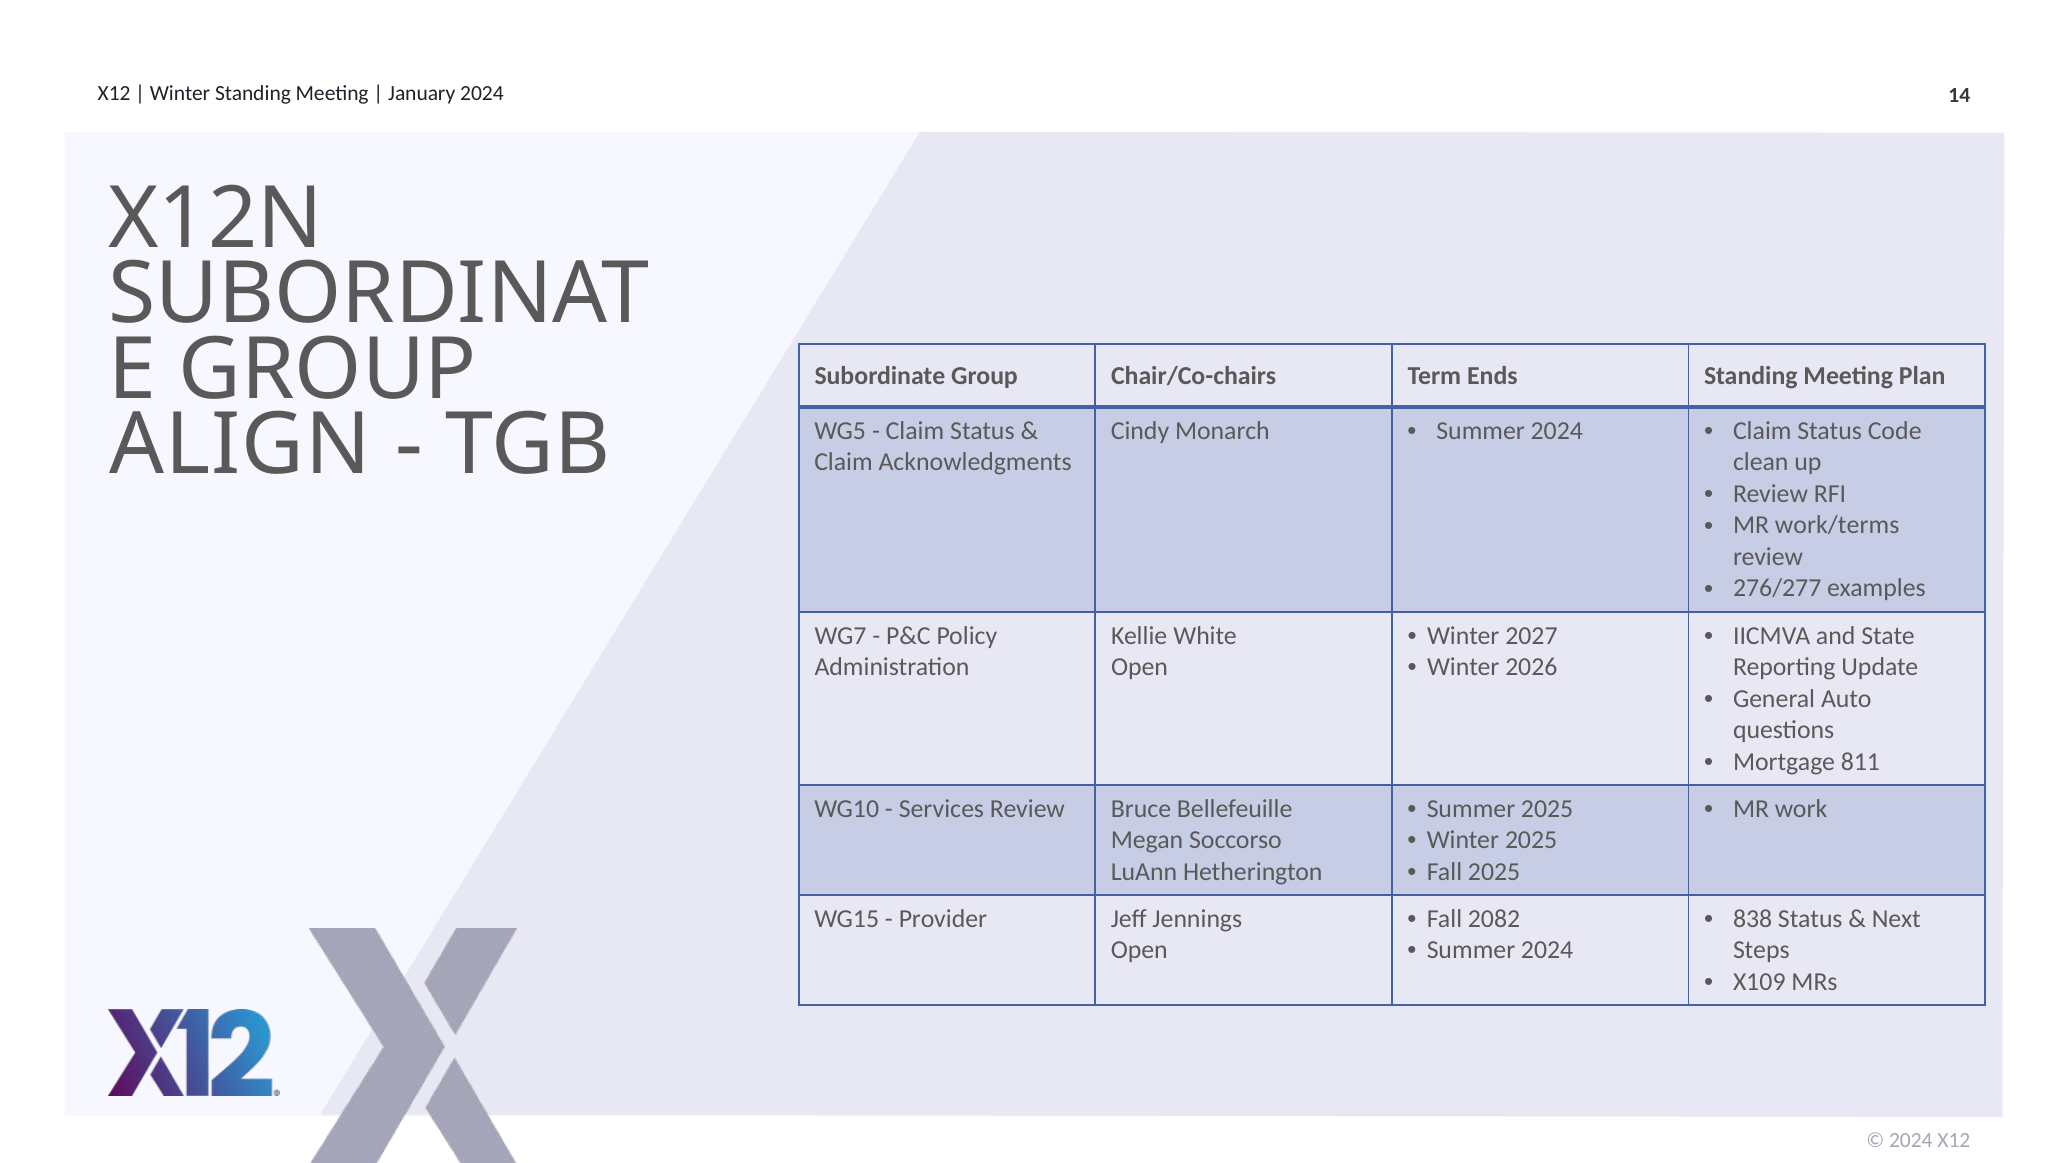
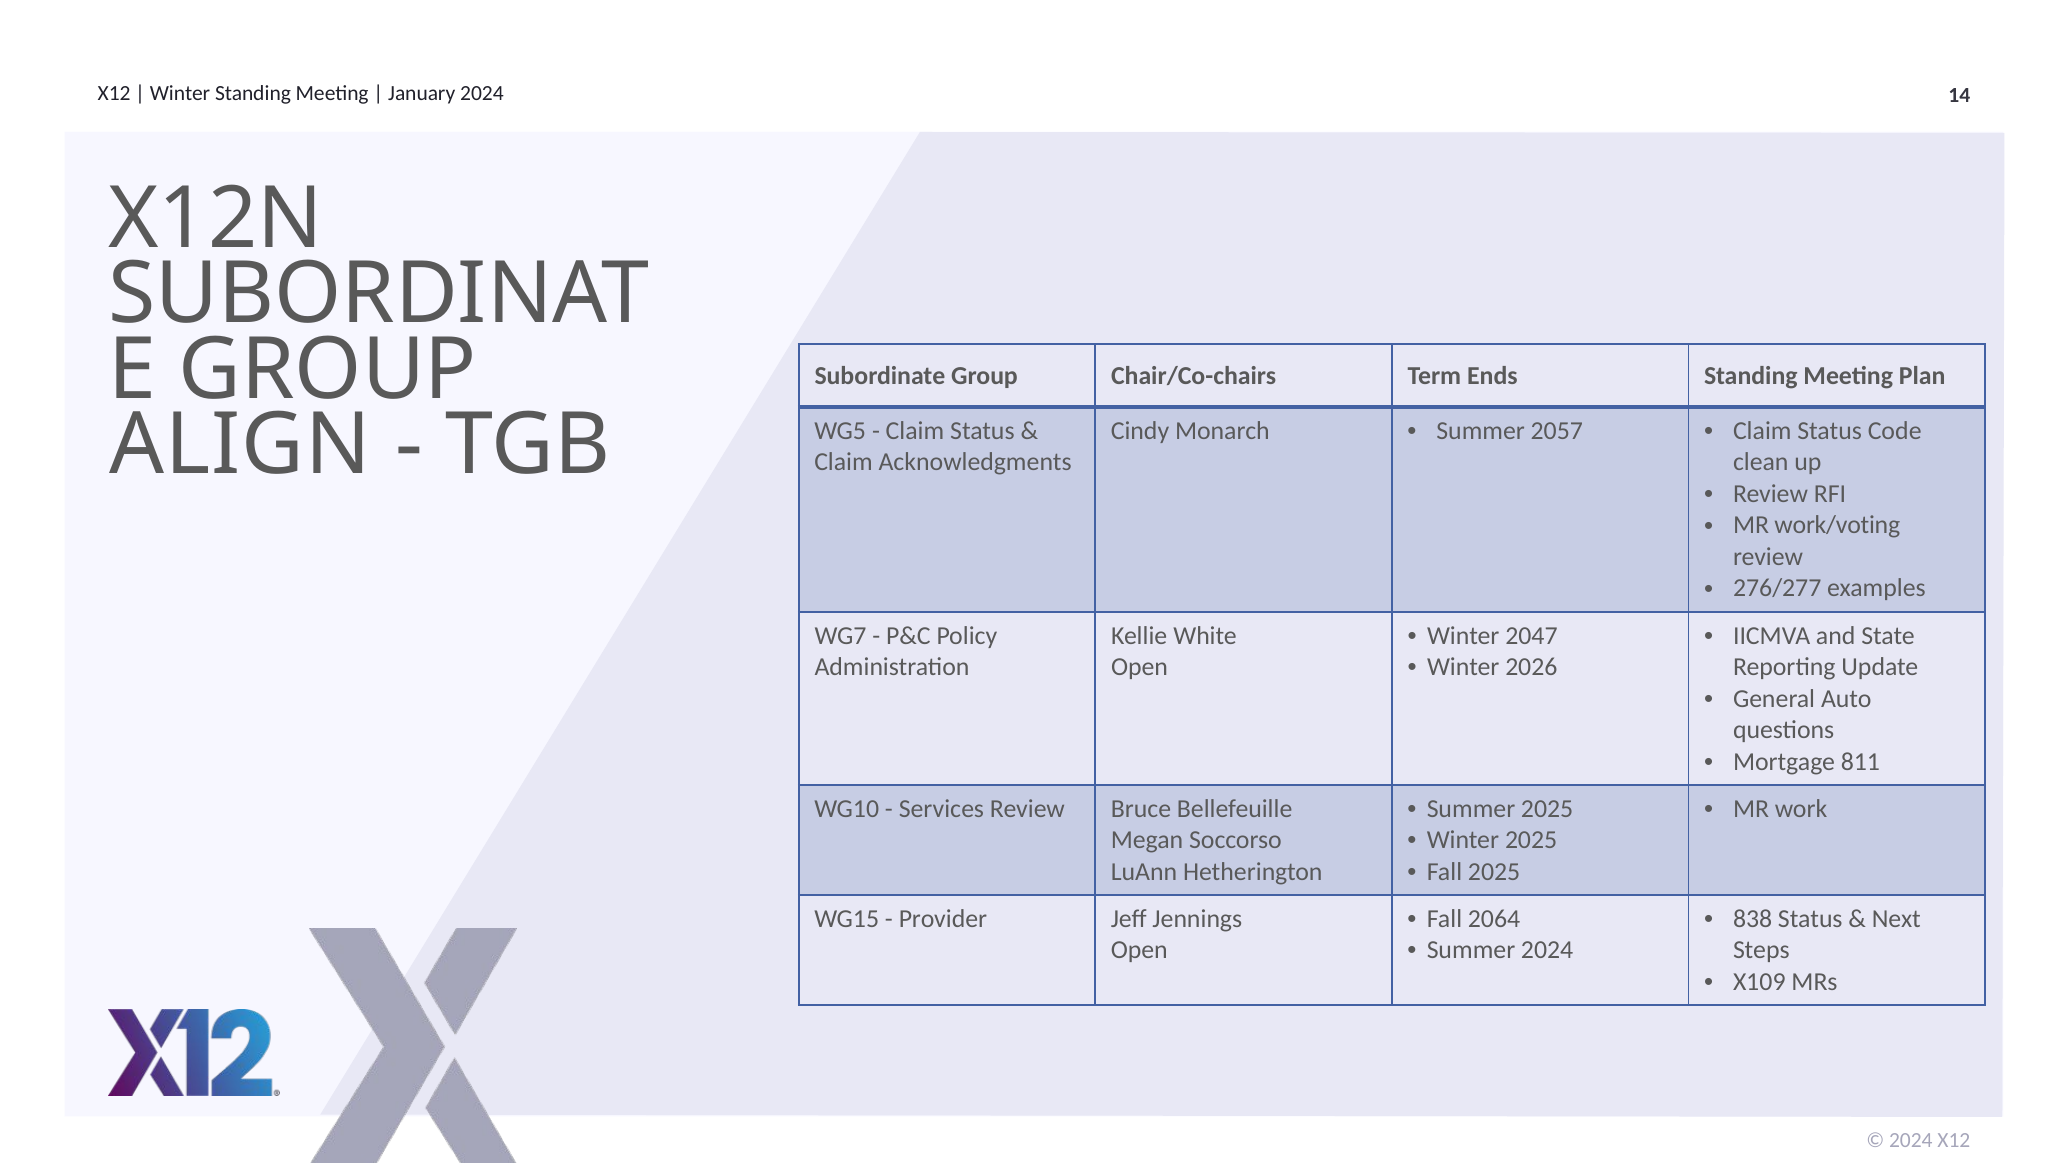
2024: 2024 -> 2057 (1557, 431)
work/terms: work/terms -> work/voting (1837, 526)
2027: 2027 -> 2047 (1531, 636)
2082: 2082 -> 2064 (1494, 919)
